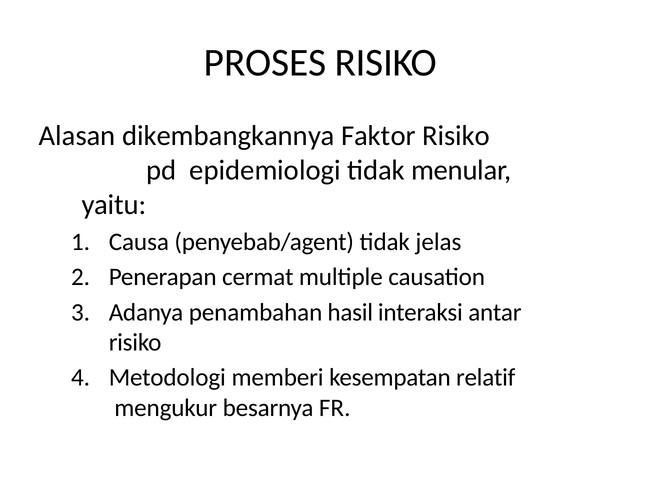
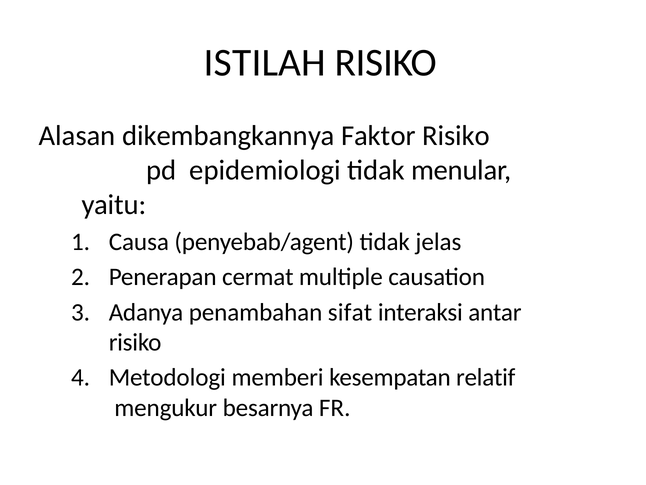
PROSES: PROSES -> ISTILAH (265, 63)
hasil: hasil -> sifat (350, 312)
